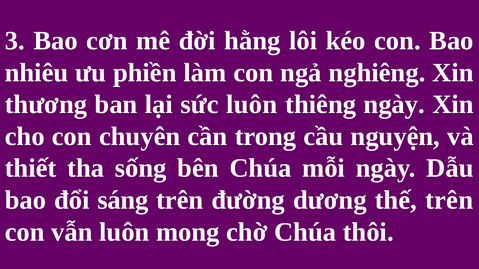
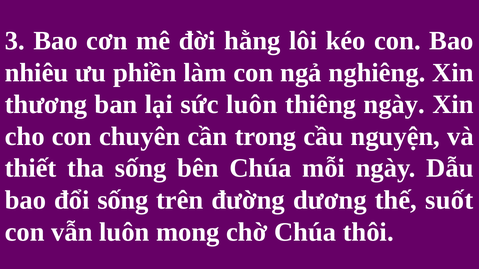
đổi sáng: sáng -> sống (123, 200)
thế trên: trên -> suốt (449, 200)
